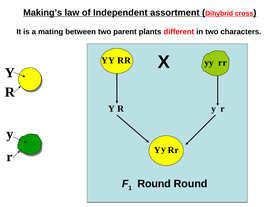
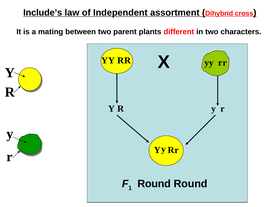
Making’s: Making’s -> Include’s (43, 13)
